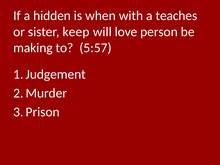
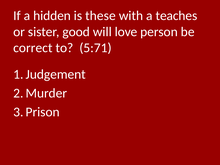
when: when -> these (100, 16)
keep: keep -> good (76, 32)
making: making -> correct (33, 48)
5:57: 5:57 -> 5:71 (96, 48)
